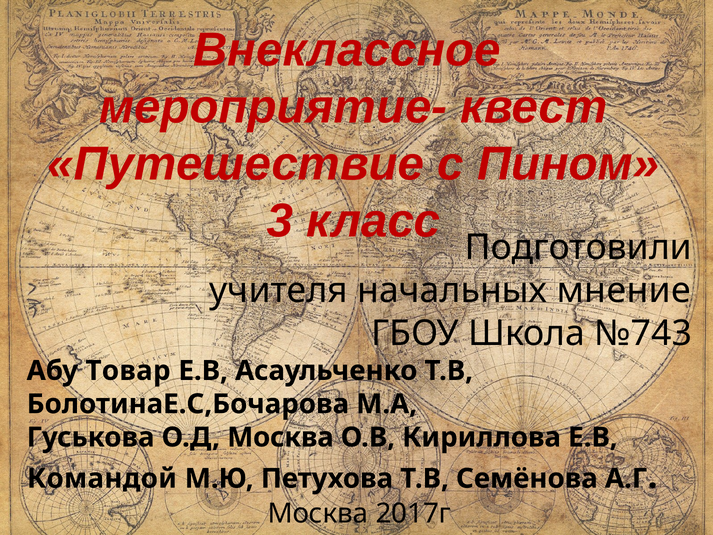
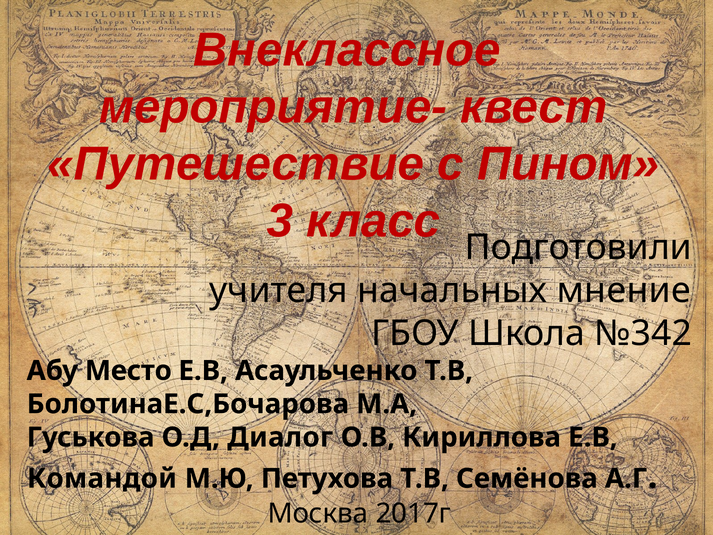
№743: №743 -> №342 (643, 333)
Товар: Товар -> Место (128, 371)
О.Д Москва: Москва -> Диалог (280, 437)
